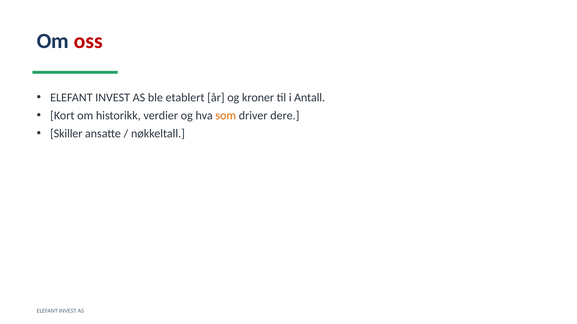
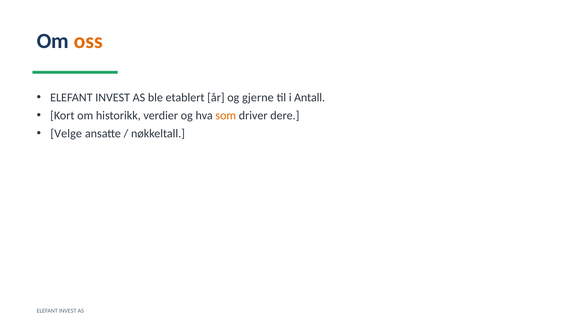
oss colour: red -> orange (88, 41)
kroner: kroner -> gjerne (258, 98)
Skiller: Skiller -> Velge (66, 134)
